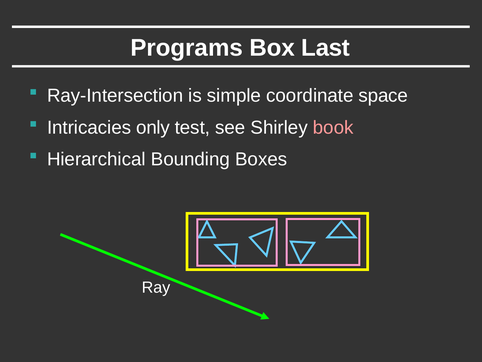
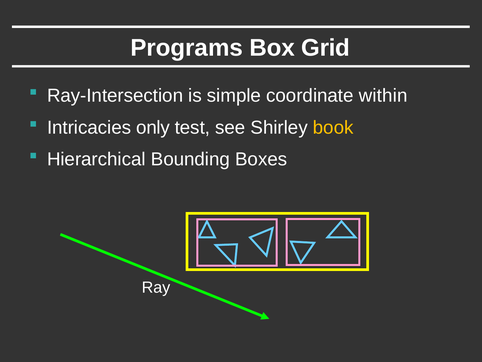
Last: Last -> Grid (326, 48)
space: space -> within (383, 95)
book colour: pink -> yellow (333, 127)
